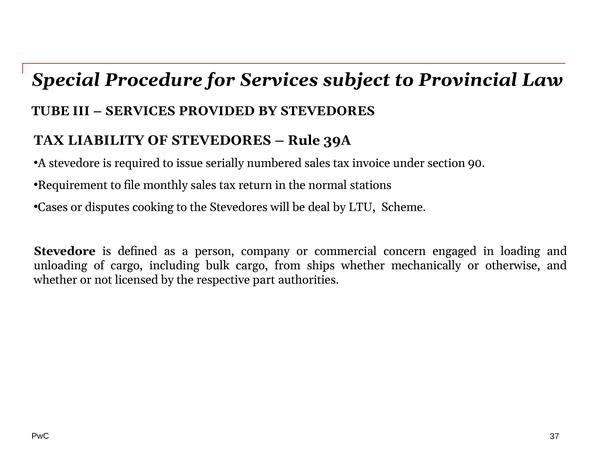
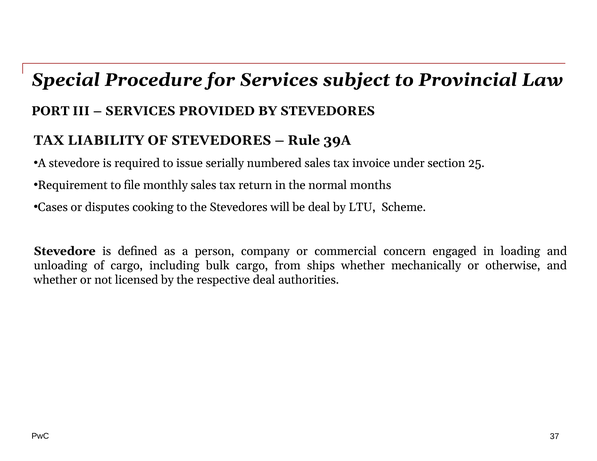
TUBE: TUBE -> PORT (50, 111)
90: 90 -> 25 (476, 163)
stations: stations -> months (371, 185)
respective part: part -> deal (264, 280)
